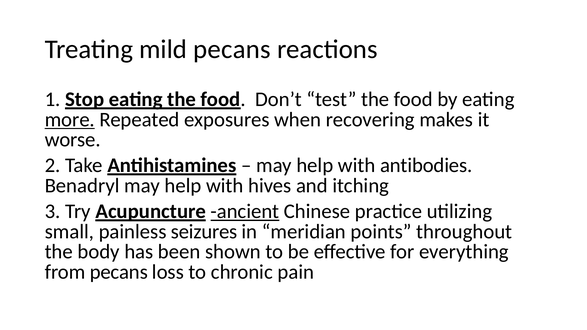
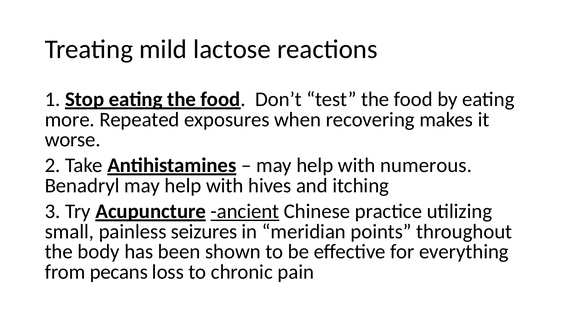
mild pecans: pecans -> lactose (232, 49)
more underline: present -> none (70, 120)
antibodies: antibodies -> numerous (426, 166)
